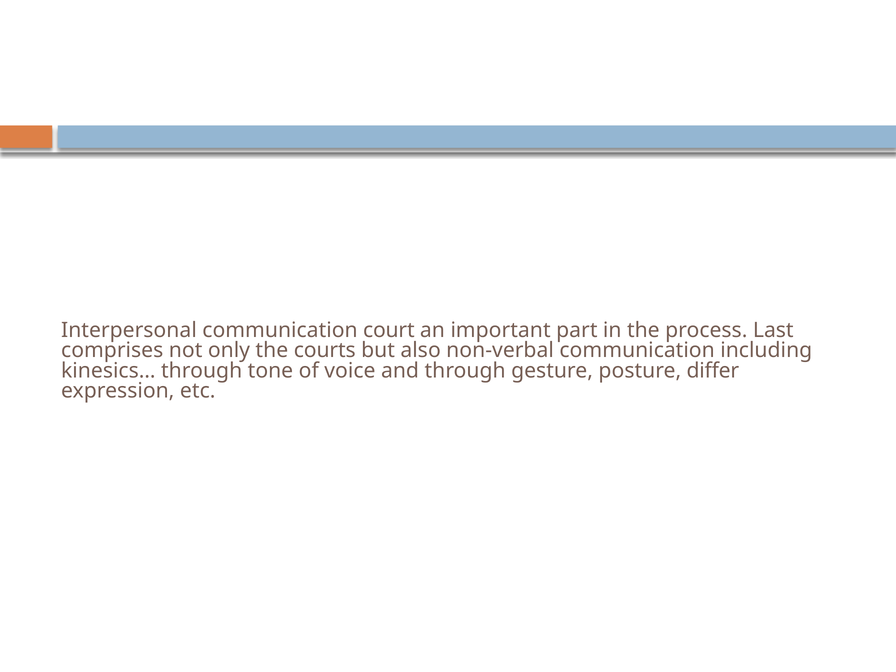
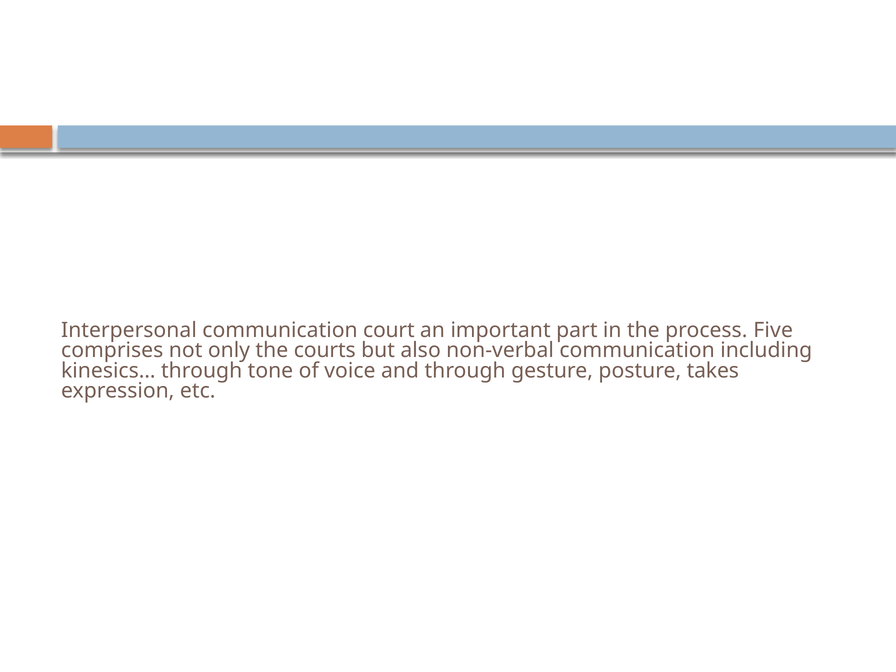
Last: Last -> Five (773, 330)
differ: differ -> takes (713, 371)
